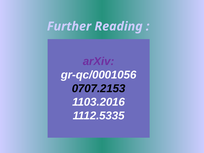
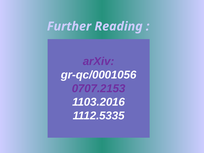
0707.2153 colour: black -> purple (99, 88)
